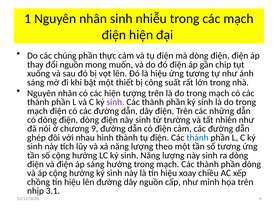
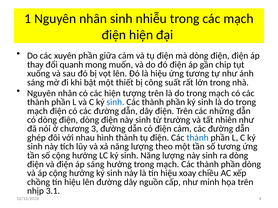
chúng: chúng -> xuyên (65, 56)
thực: thực -> giữa (108, 56)
đổi nguồn: nguồn -> quanh (71, 65)
sinh colour: purple -> blue (115, 102)
9: 9 -> 3 (95, 129)
